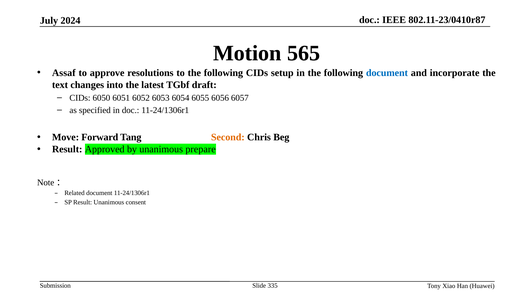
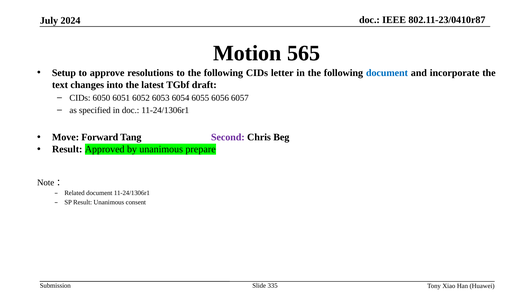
Assaf: Assaf -> Setup (64, 73)
setup: setup -> letter (282, 73)
Second colour: orange -> purple (228, 137)
